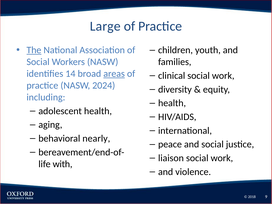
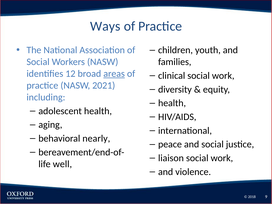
Large: Large -> Ways (105, 26)
The underline: present -> none (34, 50)
14: 14 -> 12 (70, 74)
2024: 2024 -> 2021 (104, 85)
with: with -> well (62, 164)
